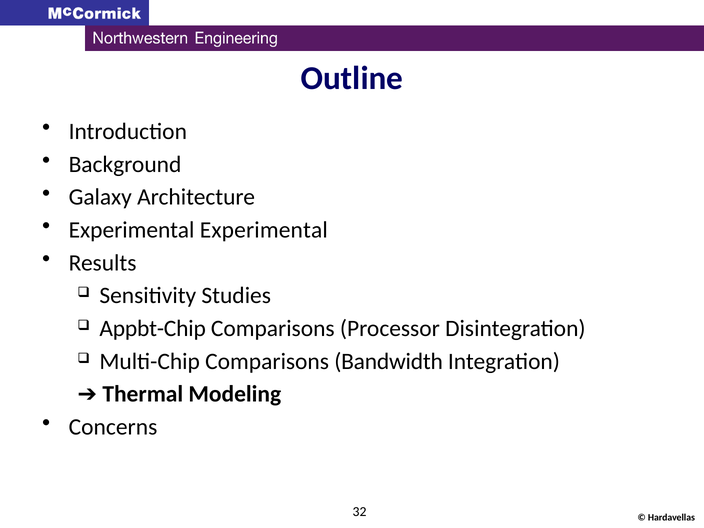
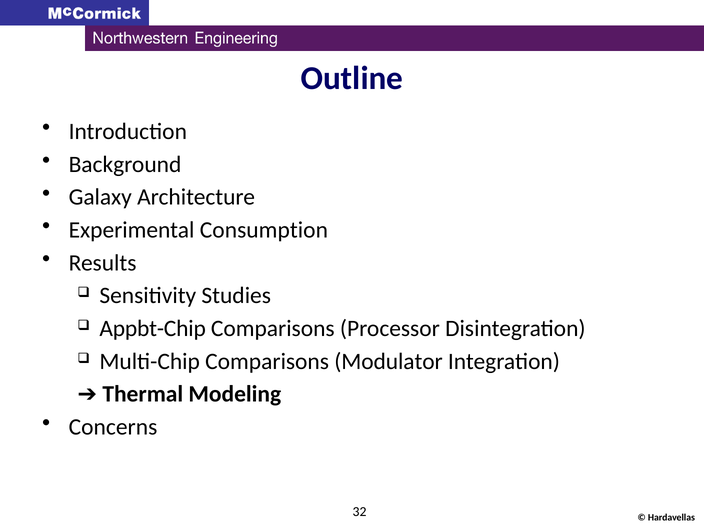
Experimental Experimental: Experimental -> Consumption (264, 230)
Bandwidth: Bandwidth -> Modulator (389, 361)
